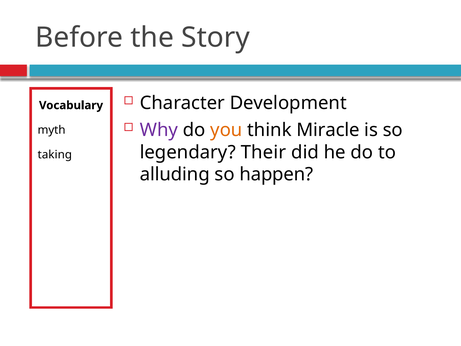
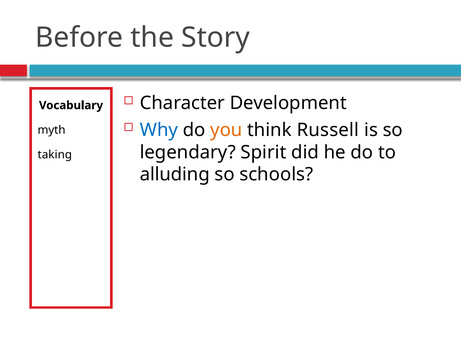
Why colour: purple -> blue (159, 130)
Miracle: Miracle -> Russell (328, 130)
Their: Their -> Spirit (263, 152)
happen: happen -> schools (276, 174)
